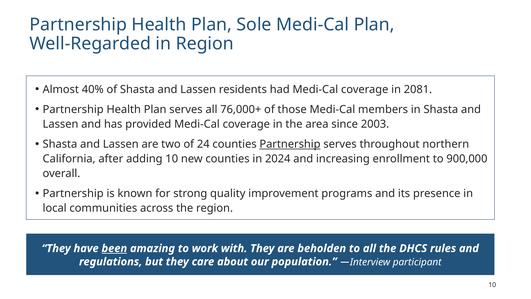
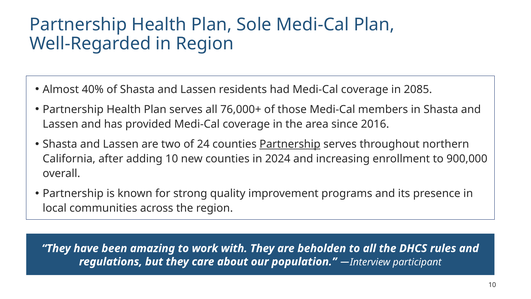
2081: 2081 -> 2085 (418, 89)
2003: 2003 -> 2016 (375, 124)
been underline: present -> none (114, 248)
